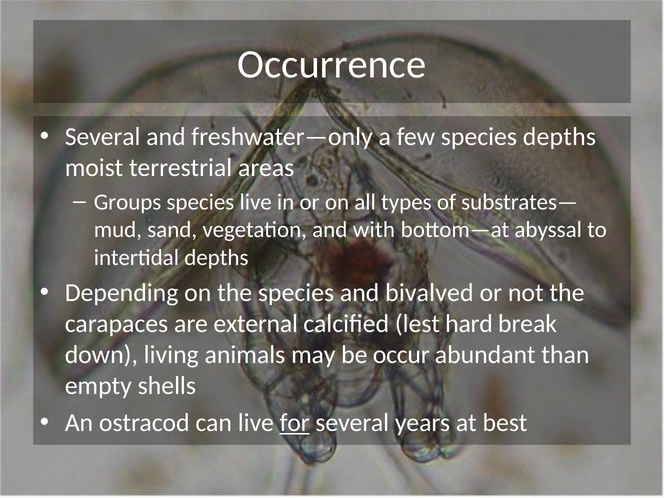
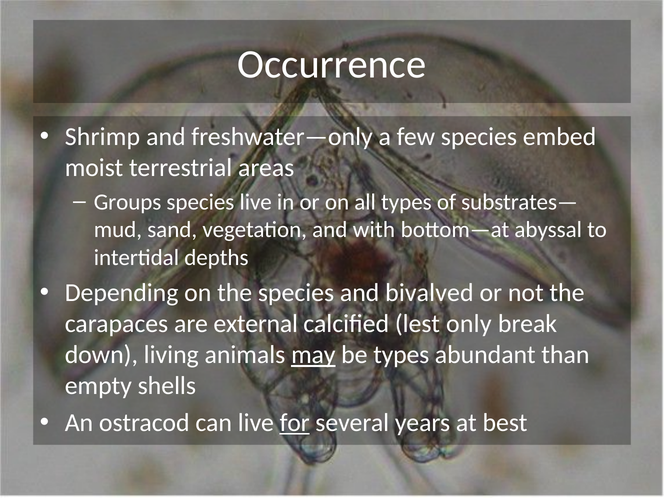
Several: Several -> Shrimp (102, 137)
species depths: depths -> embed (560, 137)
hard: hard -> only (469, 324)
may underline: none -> present (313, 355)
be occur: occur -> types (401, 355)
